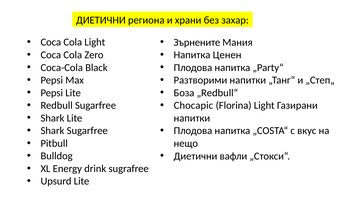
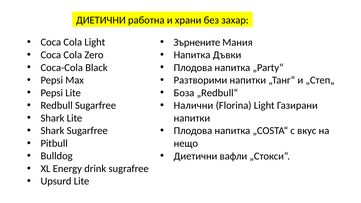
региона: региона -> работна (146, 20)
Ценен: Ценен -> Дъвки (227, 55)
Chocapic: Chocapic -> Налични (193, 106)
